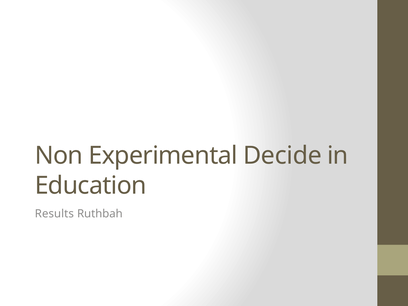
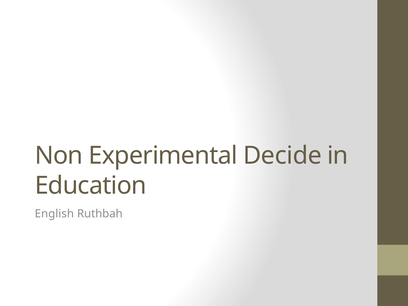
Results: Results -> English (54, 214)
